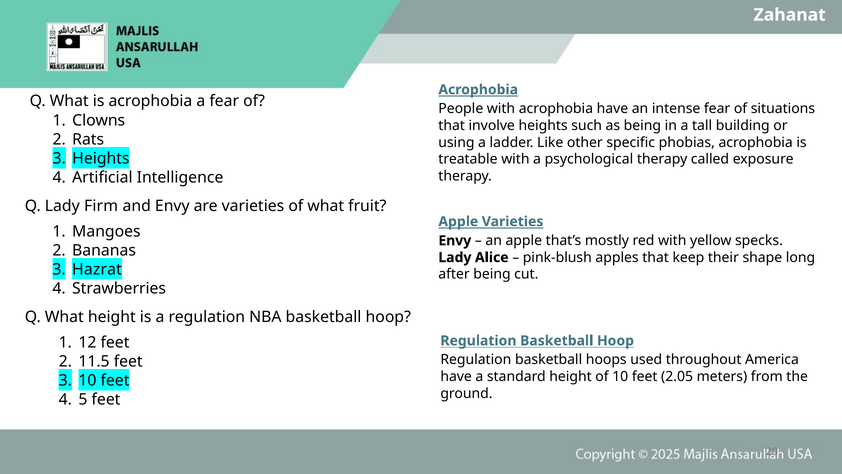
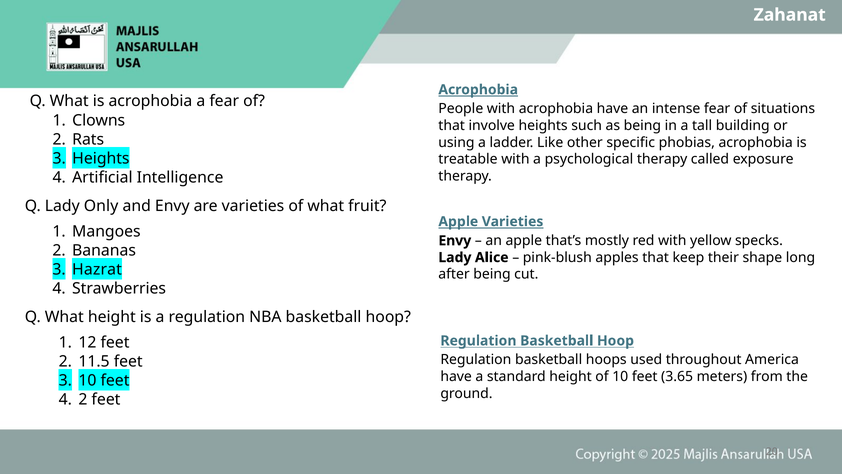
Firm: Firm -> Only (101, 206)
2.05: 2.05 -> 3.65 (677, 376)
5: 5 -> 2 (83, 399)
